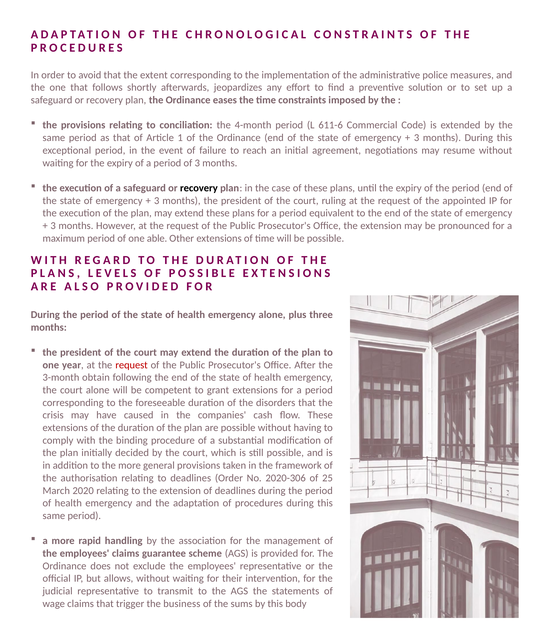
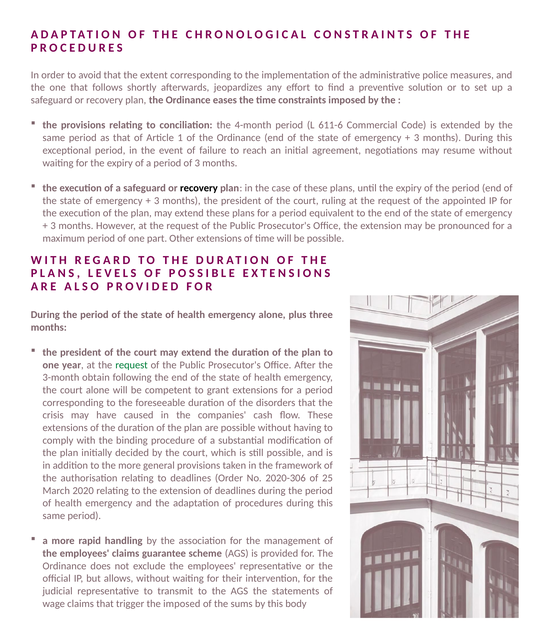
able: able -> part (157, 238)
request colour: red -> green (132, 365)
the business: business -> imposed (182, 604)
